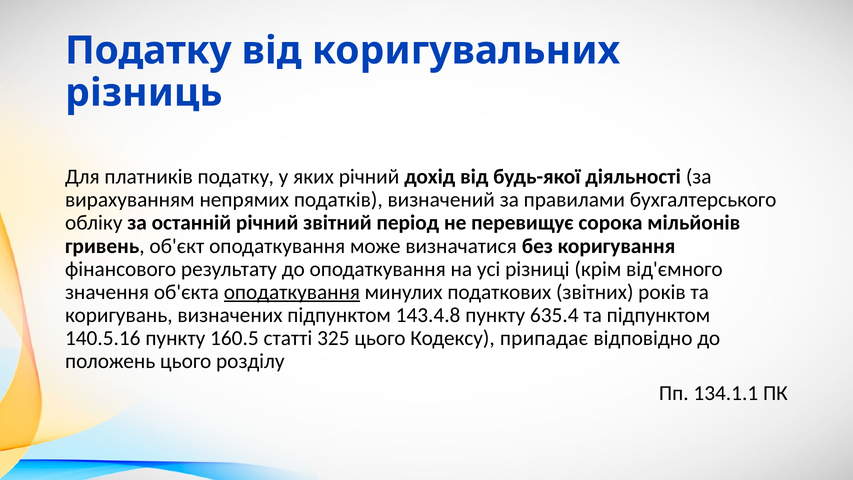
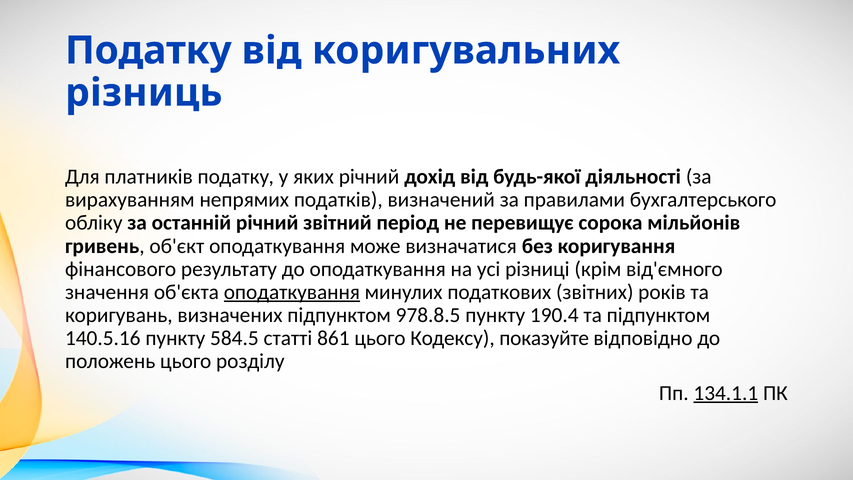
143.4.8: 143.4.8 -> 978.8.5 (428, 315)
635.4: 635.4 -> 190.4 (554, 315)
160.5: 160.5 -> 584.5 (234, 338)
325: 325 -> 861 (333, 338)
припадає: припадає -> показуйте (544, 338)
134.1.1 underline: none -> present (726, 393)
